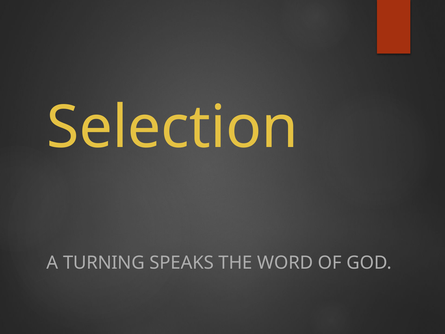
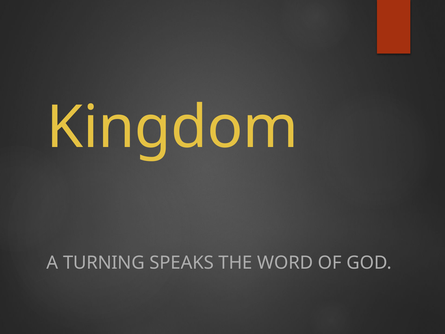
Selection: Selection -> Kingdom (172, 128)
